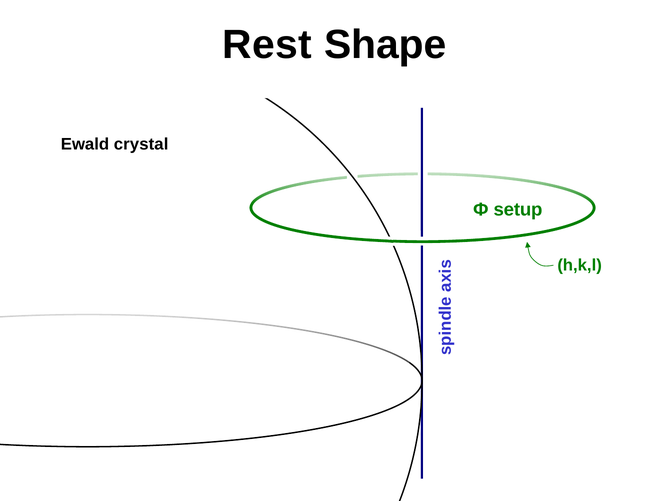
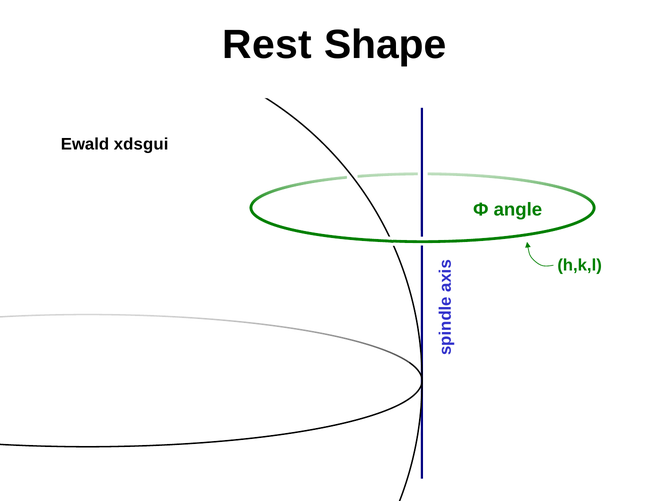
crystal: crystal -> xdsgui (141, 145)
setup: setup -> angle (518, 210)
